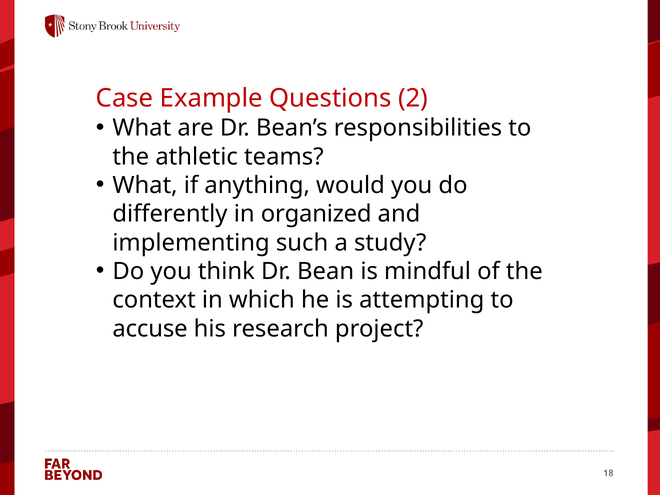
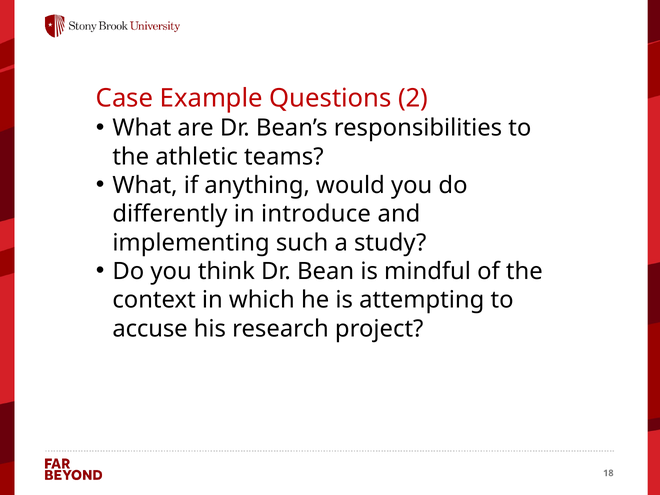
organized: organized -> introduce (316, 214)
